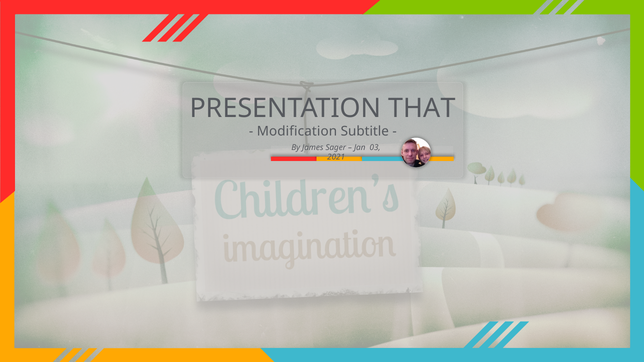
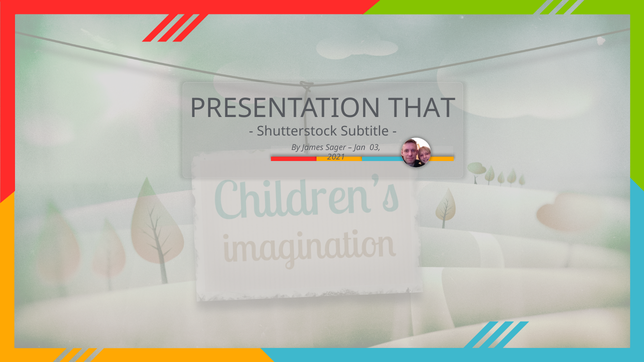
Modification: Modification -> Shutterstock (297, 132)
